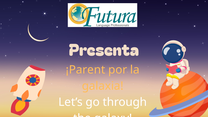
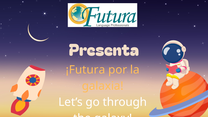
¡Parent: ¡Parent -> ¡Futura (85, 70)
